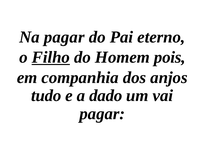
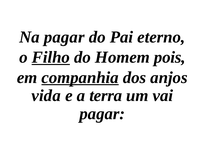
companhia underline: none -> present (80, 77)
tudo: tudo -> vida (46, 95)
dado: dado -> terra (106, 95)
